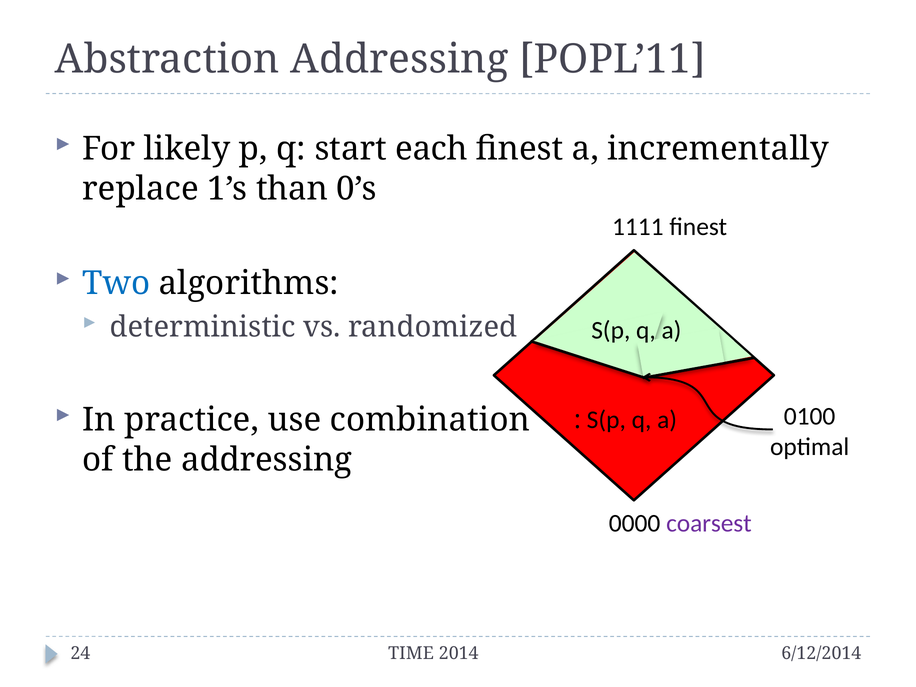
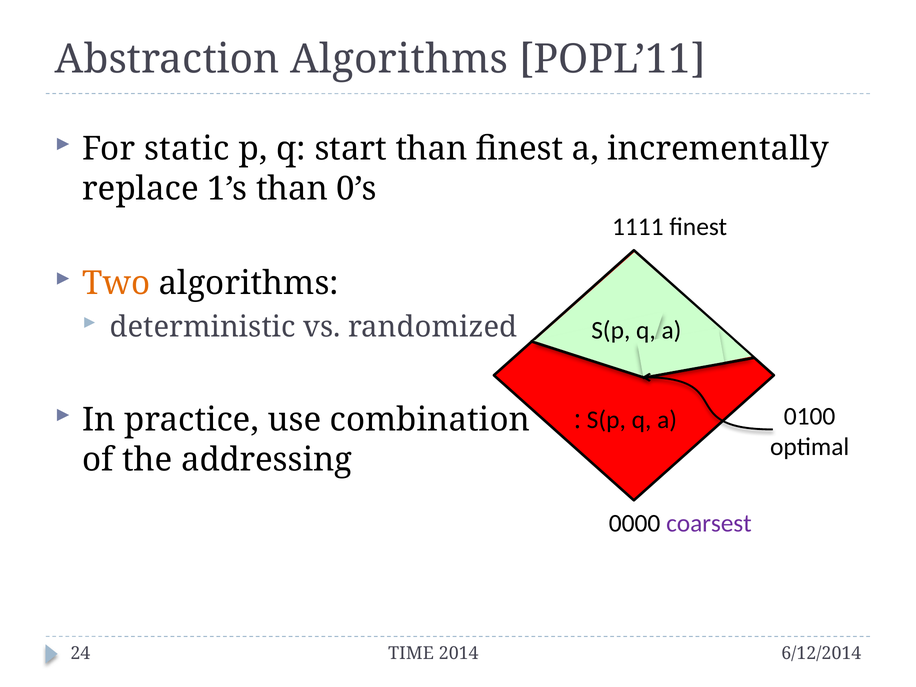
Abstraction Addressing: Addressing -> Algorithms (399, 59)
likely: likely -> static (187, 149)
start each: each -> than (432, 149)
Two colour: blue -> orange (116, 284)
